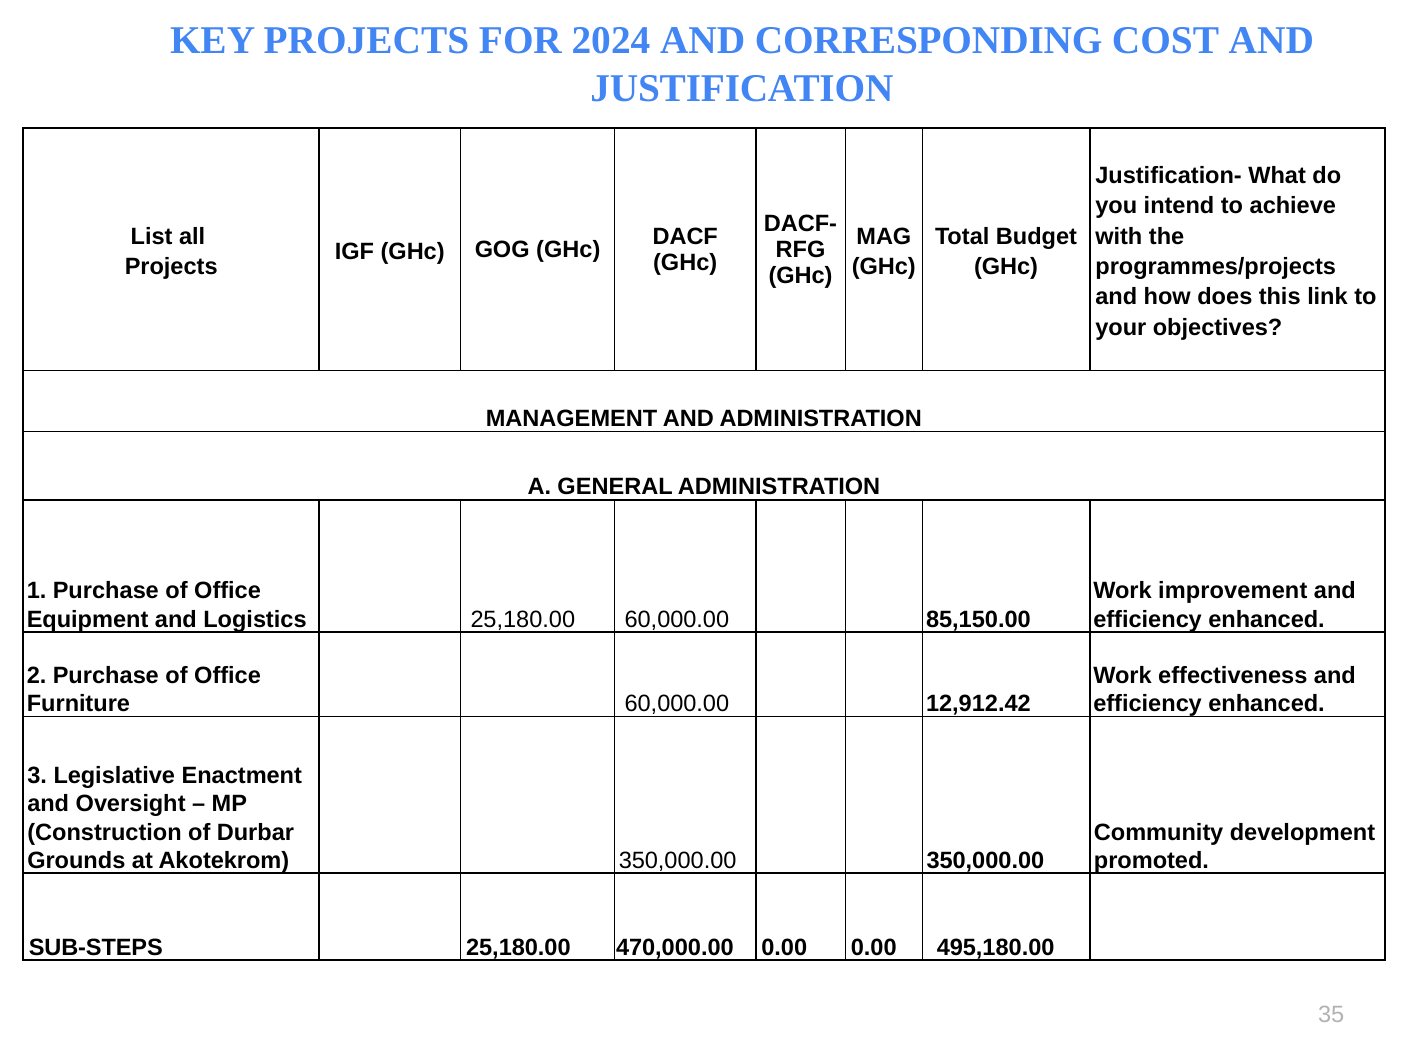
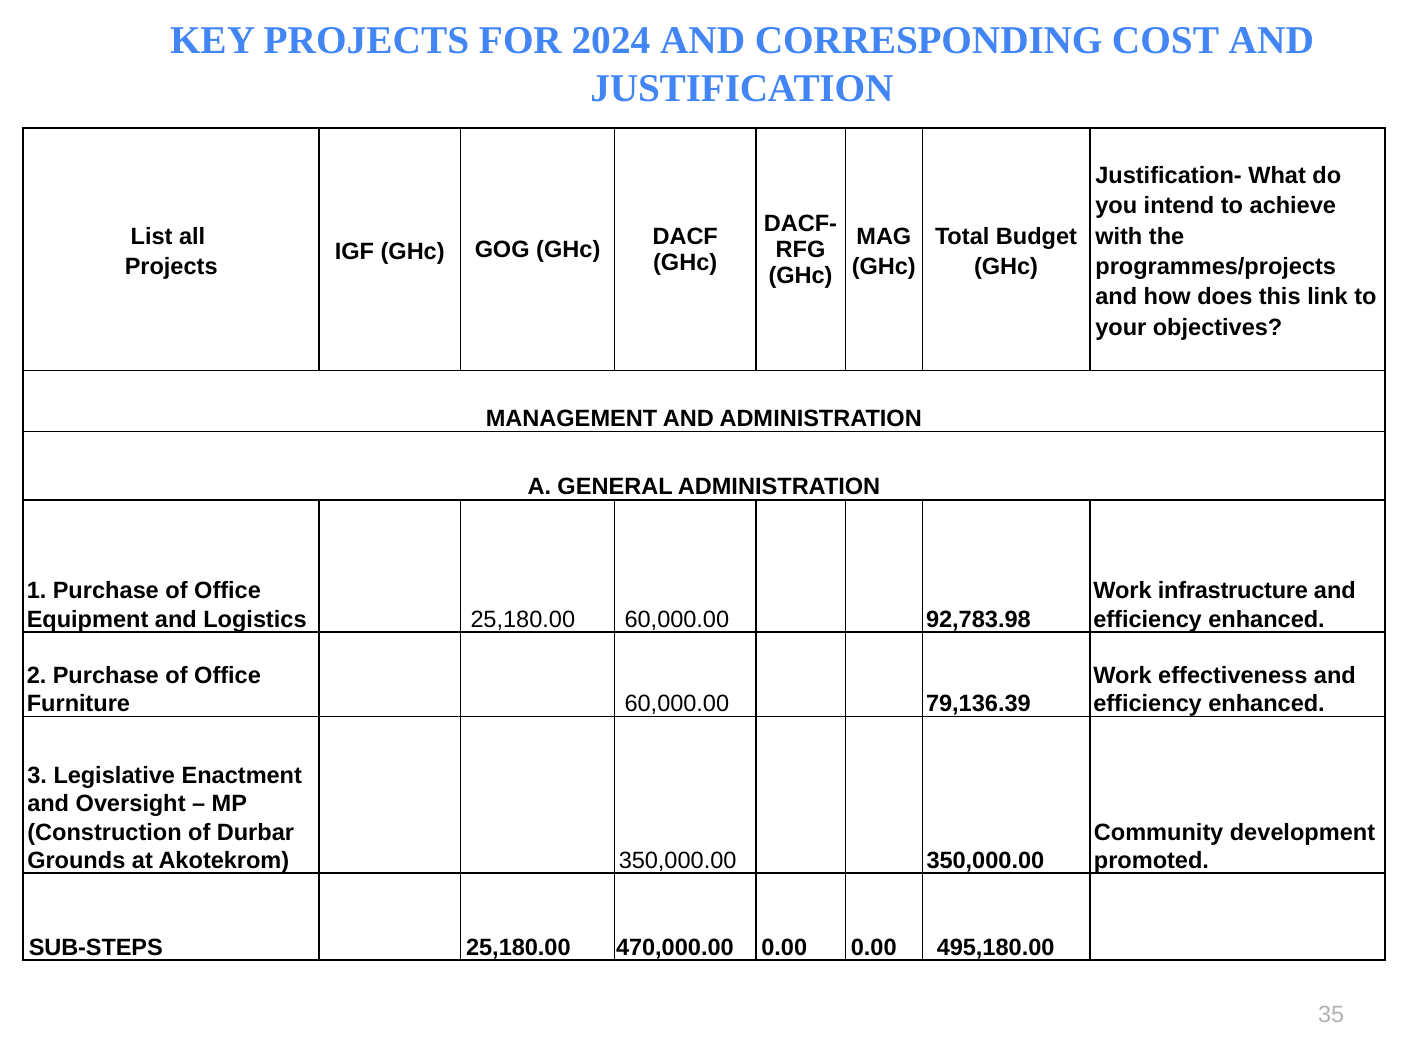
improvement: improvement -> infrastructure (1233, 591)
85,150.00: 85,150.00 -> 92,783.98 (978, 620)
12,912.42: 12,912.42 -> 79,136.39 (978, 704)
